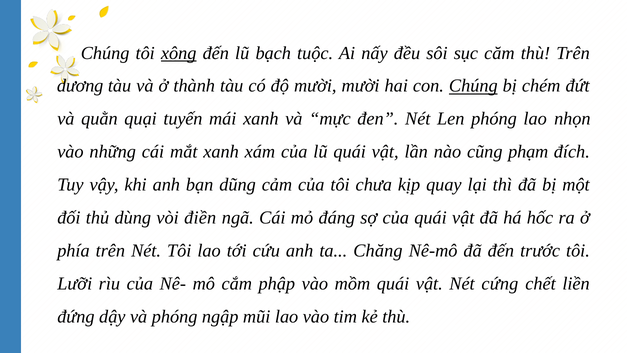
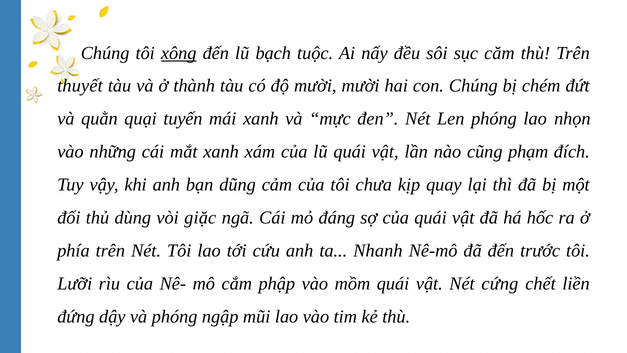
dương: dương -> thuyết (80, 86)
Chúng underline: present -> none (473, 86)
điền: điền -> giặc (200, 218)
Chăng: Chăng -> Nhanh (378, 251)
